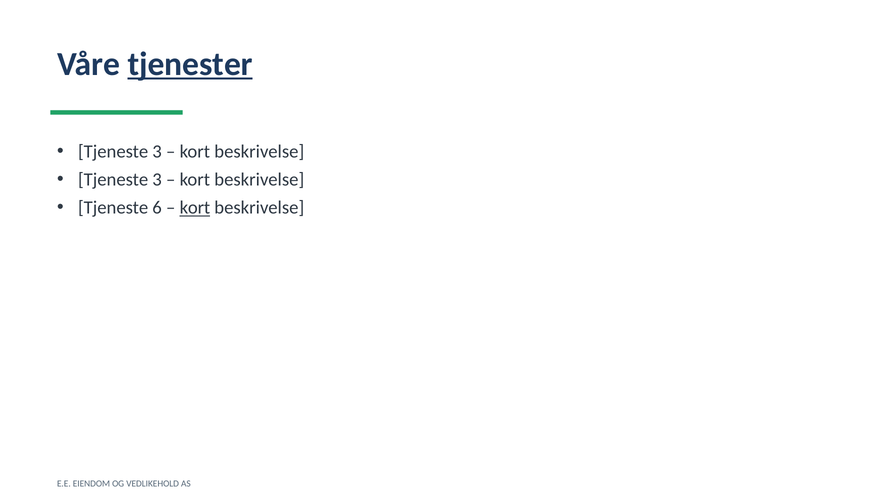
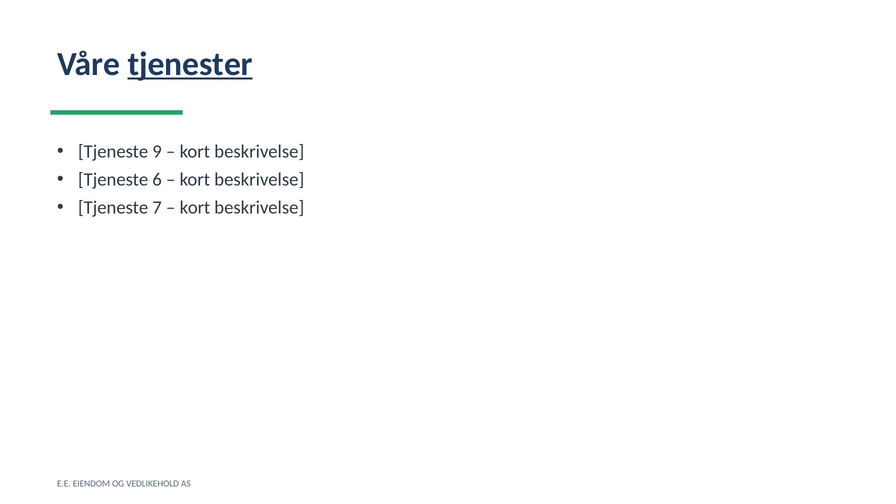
3: 3 -> 9 (157, 152)
3: 3 -> 6 (157, 180)
6: 6 -> 7 (157, 208)
kort underline: present -> none (195, 208)
